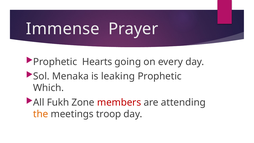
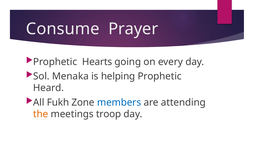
Immense: Immense -> Consume (63, 29)
leaking: leaking -> helping (118, 76)
Which: Which -> Heard (49, 88)
members colour: red -> blue (119, 102)
